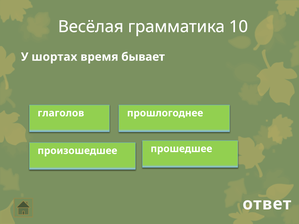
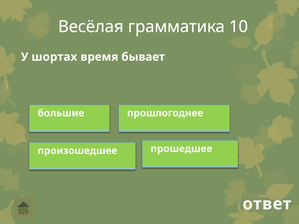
глаголов: глаголов -> большие (61, 113)
